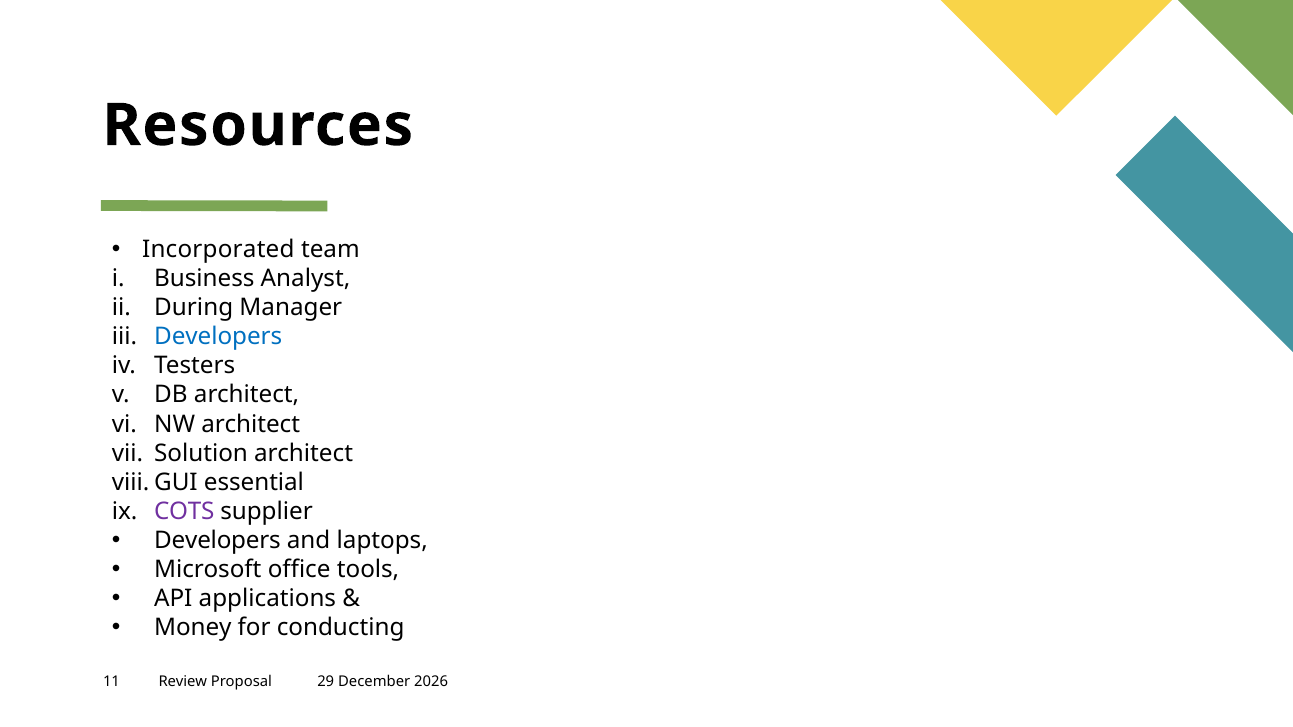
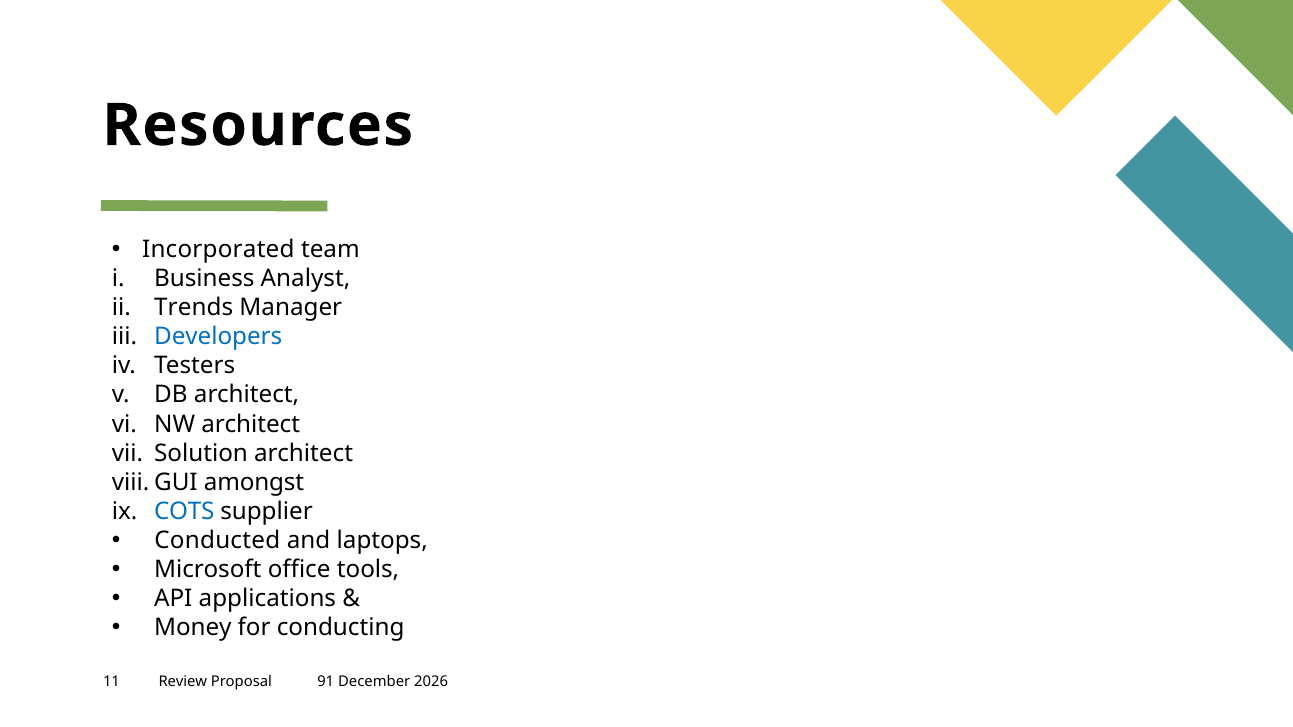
During: During -> Trends (194, 308)
essential: essential -> amongst (254, 482)
COTS colour: purple -> blue (184, 512)
Developers: Developers -> Conducted (217, 541)
29: 29 -> 91 (326, 681)
